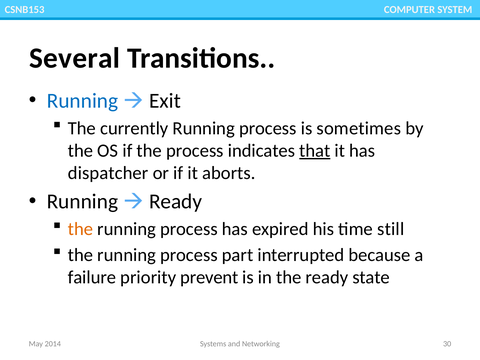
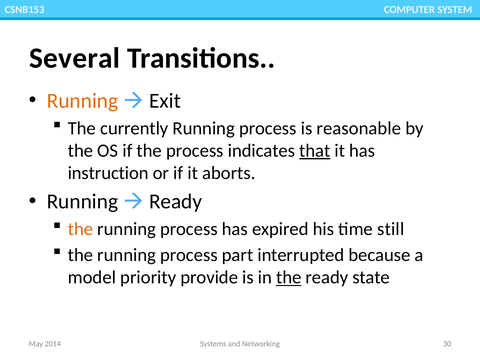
Running colour: blue -> orange (82, 101)
sometimes: sometimes -> reasonable (359, 128)
dispatcher: dispatcher -> instruction (108, 173)
failure: failure -> model (92, 277)
prevent: prevent -> provide (209, 277)
the underline: none -> present (289, 277)
